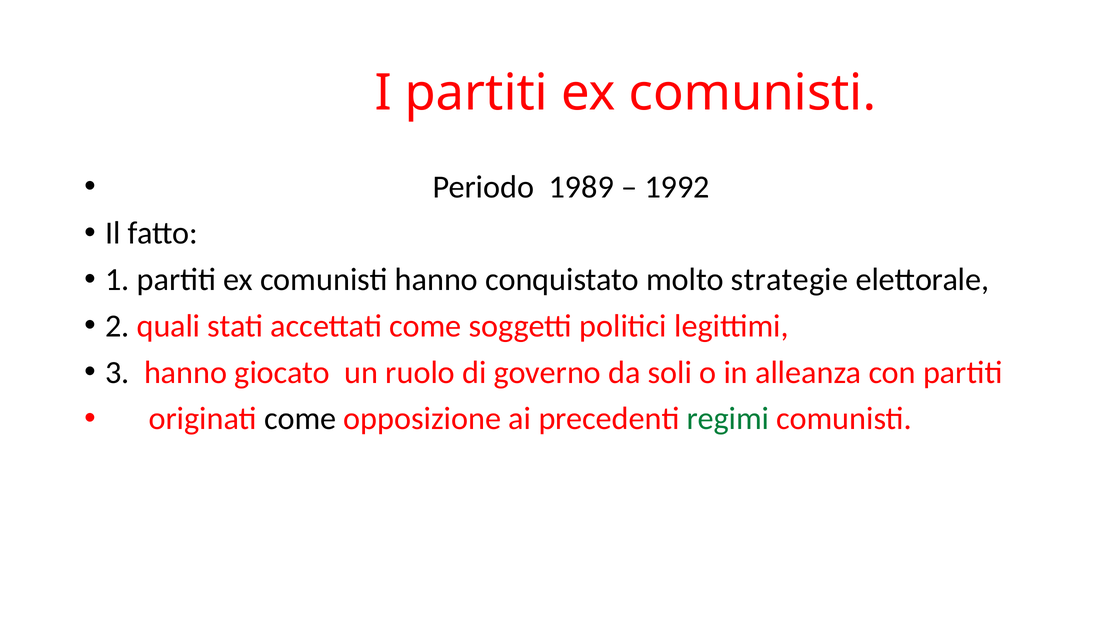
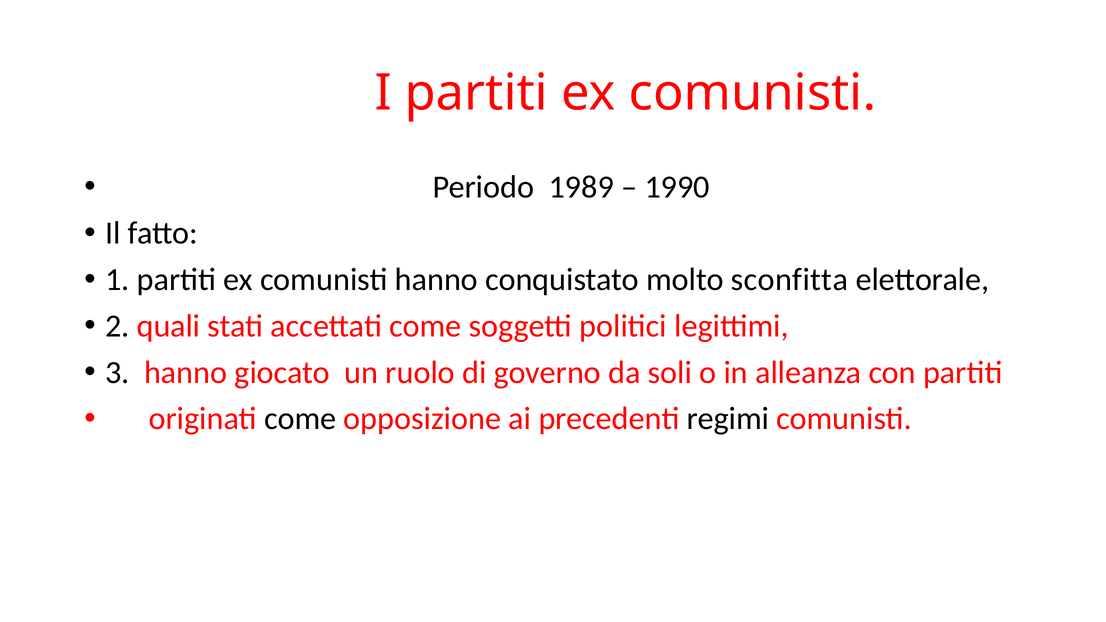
1992: 1992 -> 1990 (677, 187)
strategie: strategie -> sconfitta (789, 280)
regimi colour: green -> black (728, 419)
